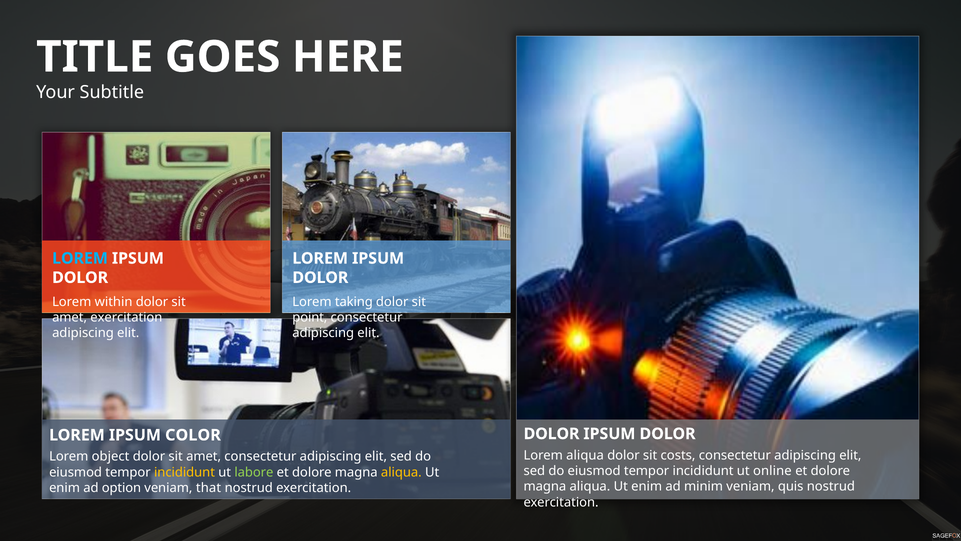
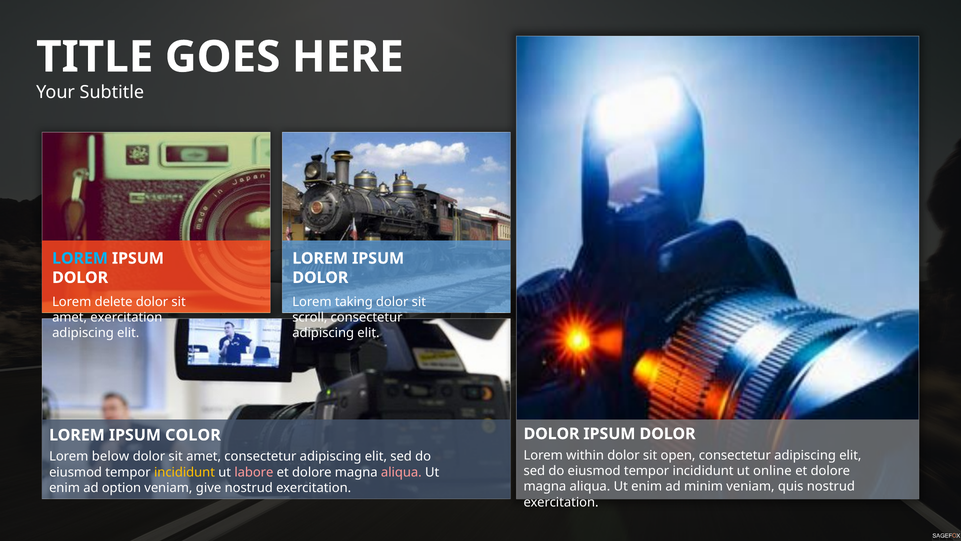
within: within -> delete (114, 302)
point: point -> scroll (310, 317)
Lorem aliqua: aliqua -> within (585, 455)
costs: costs -> open (678, 455)
object: object -> below (111, 456)
labore colour: light green -> pink (254, 472)
aliqua colour: yellow -> pink (401, 472)
that: that -> give (209, 487)
